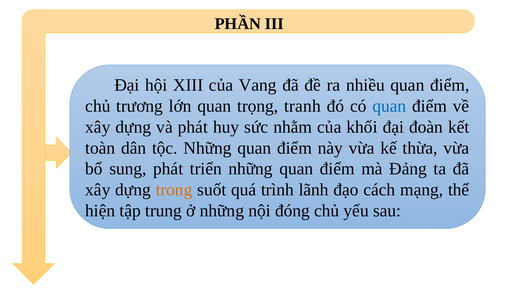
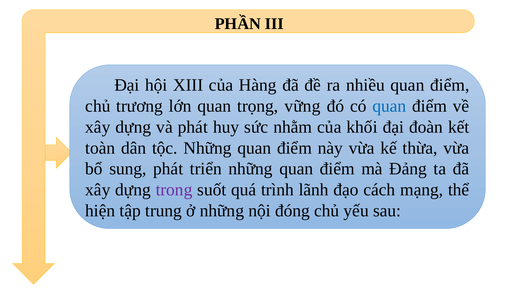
Vang: Vang -> Hàng (258, 85)
tranh: tranh -> vững (303, 106)
trong colour: orange -> purple (174, 190)
